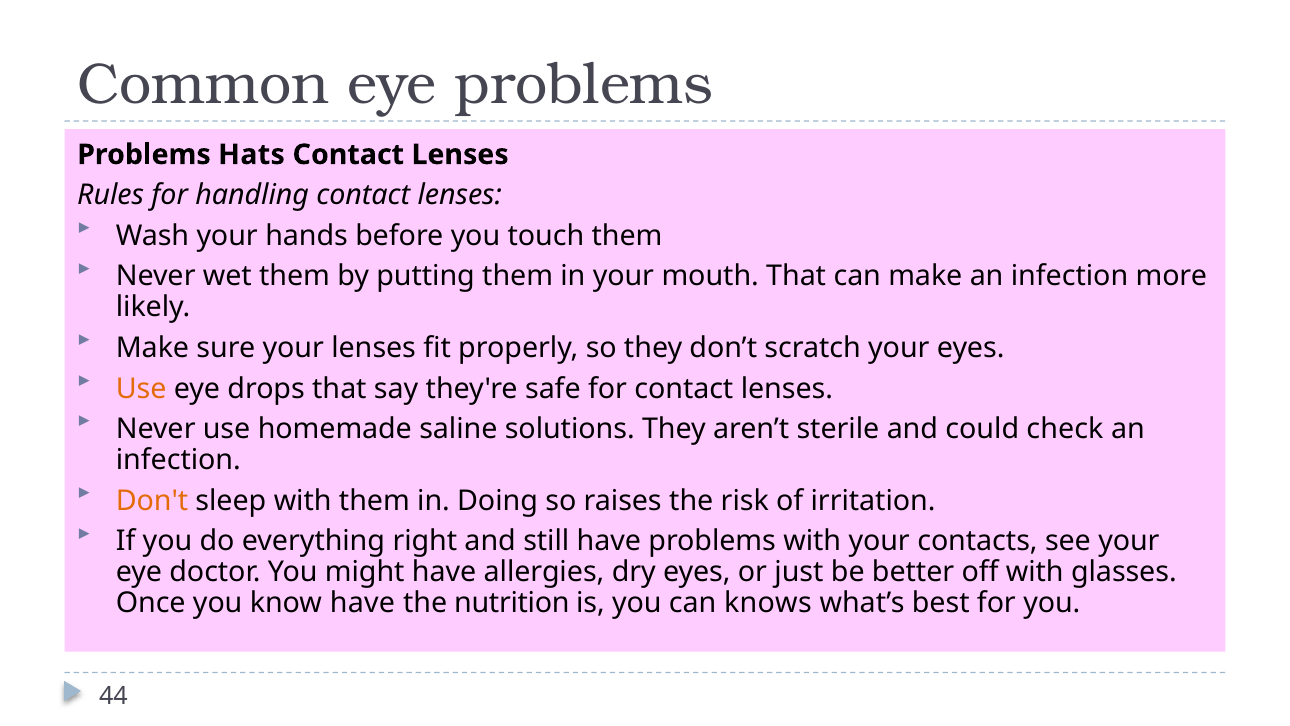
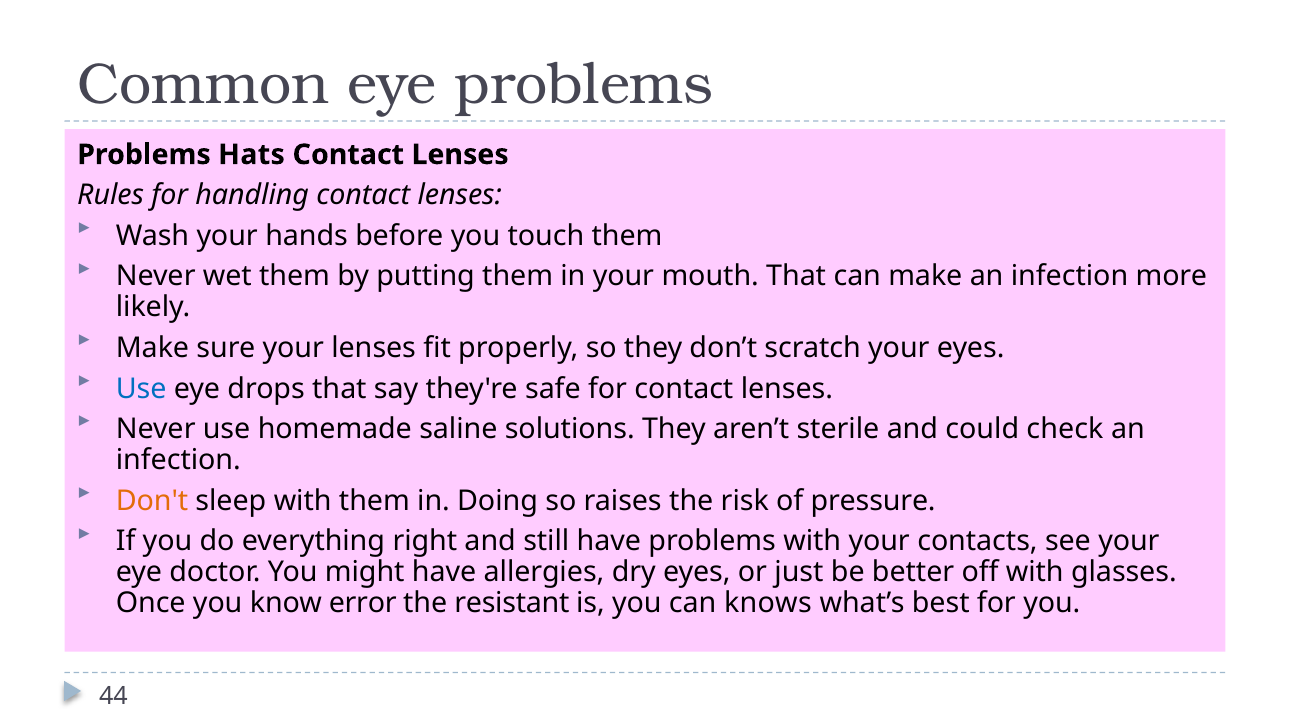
Use colour: orange -> blue (141, 388)
irritation: irritation -> pressure (873, 500)
know have: have -> error (363, 603)
nutrition: nutrition -> resistant (512, 603)
